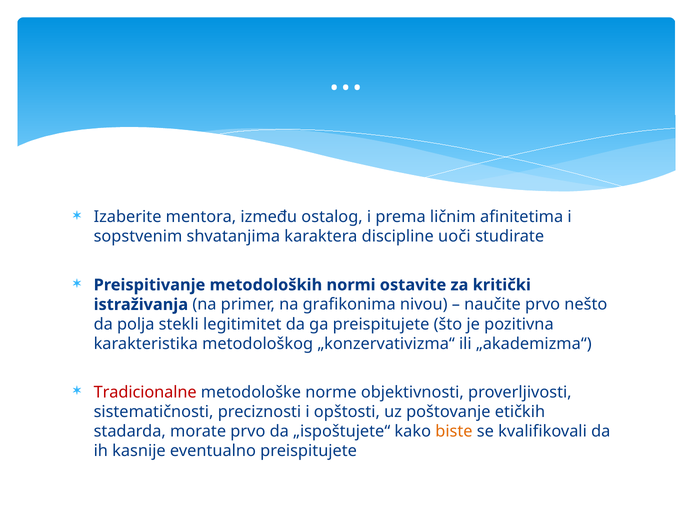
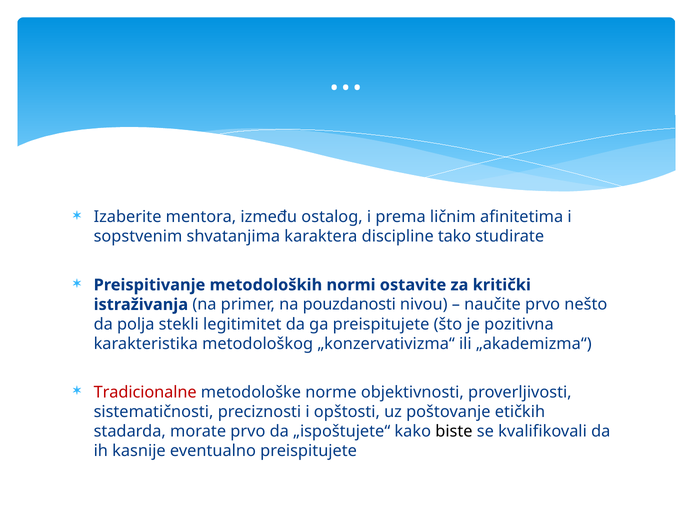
uoči: uoči -> tako (455, 237)
grafikonima: grafikonima -> pouzdanosti (349, 305)
biste colour: orange -> black (454, 431)
